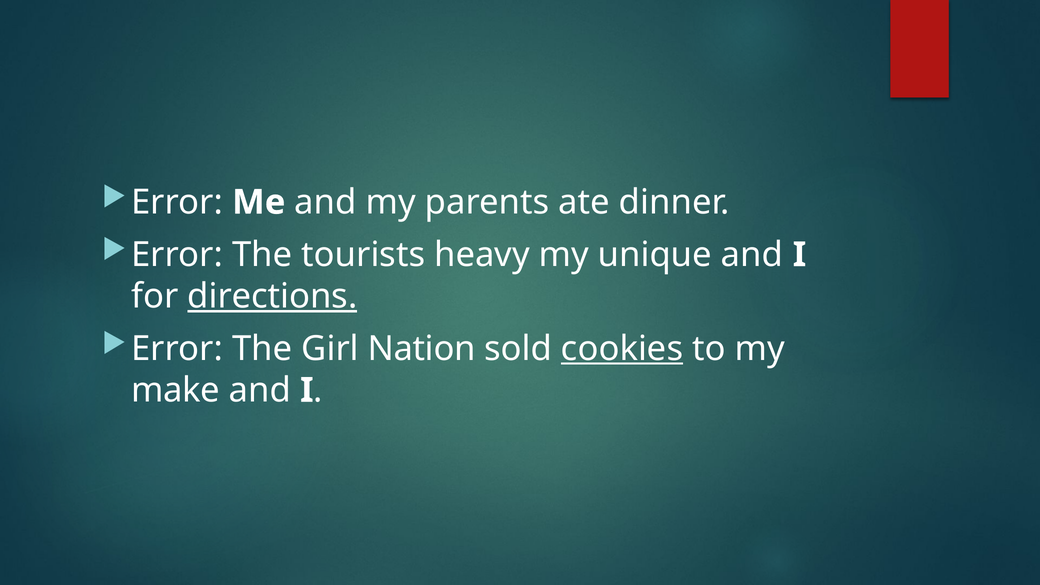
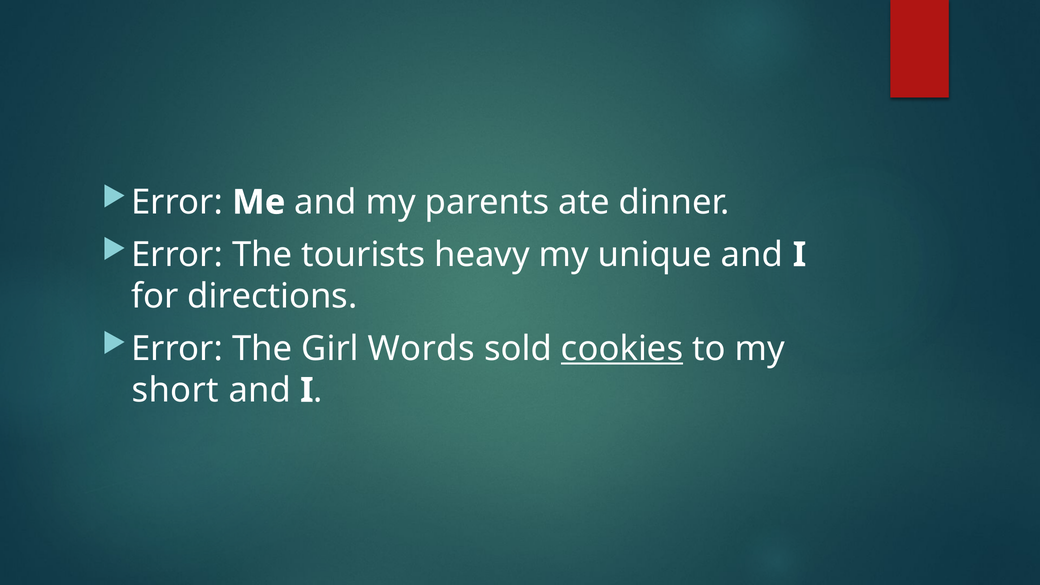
directions underline: present -> none (272, 296)
Nation: Nation -> Words (421, 349)
make: make -> short (175, 390)
